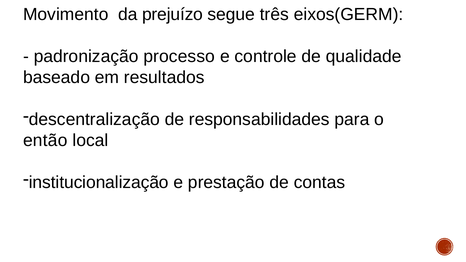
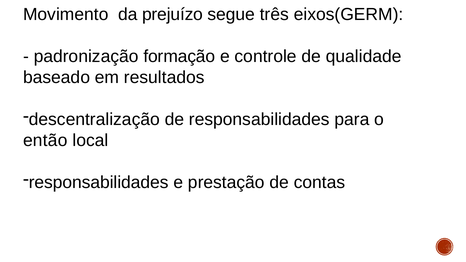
processo: processo -> formação (179, 57)
institucionalização: institucionalização -> responsabilidades (99, 182)
